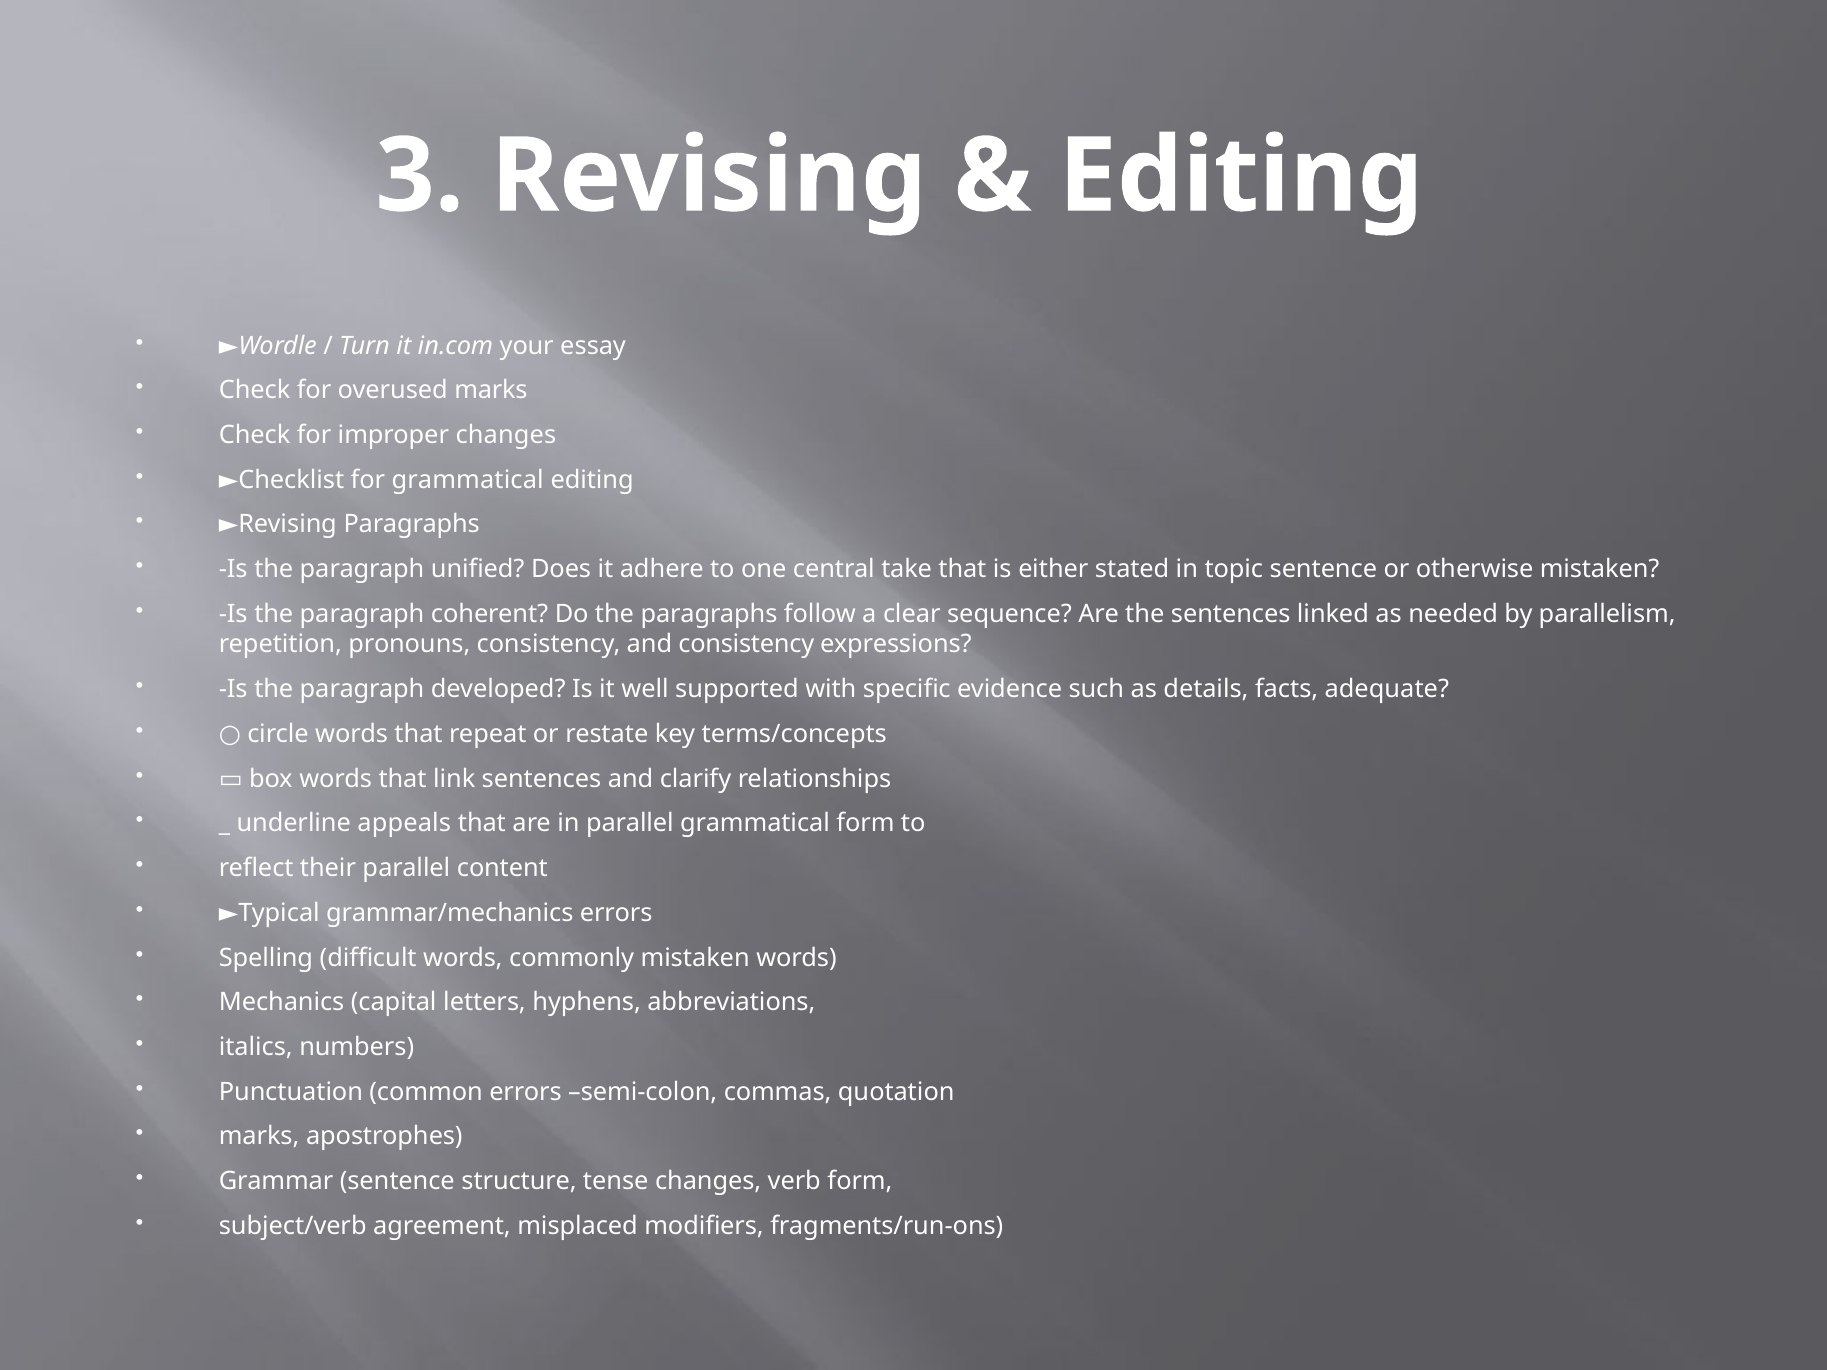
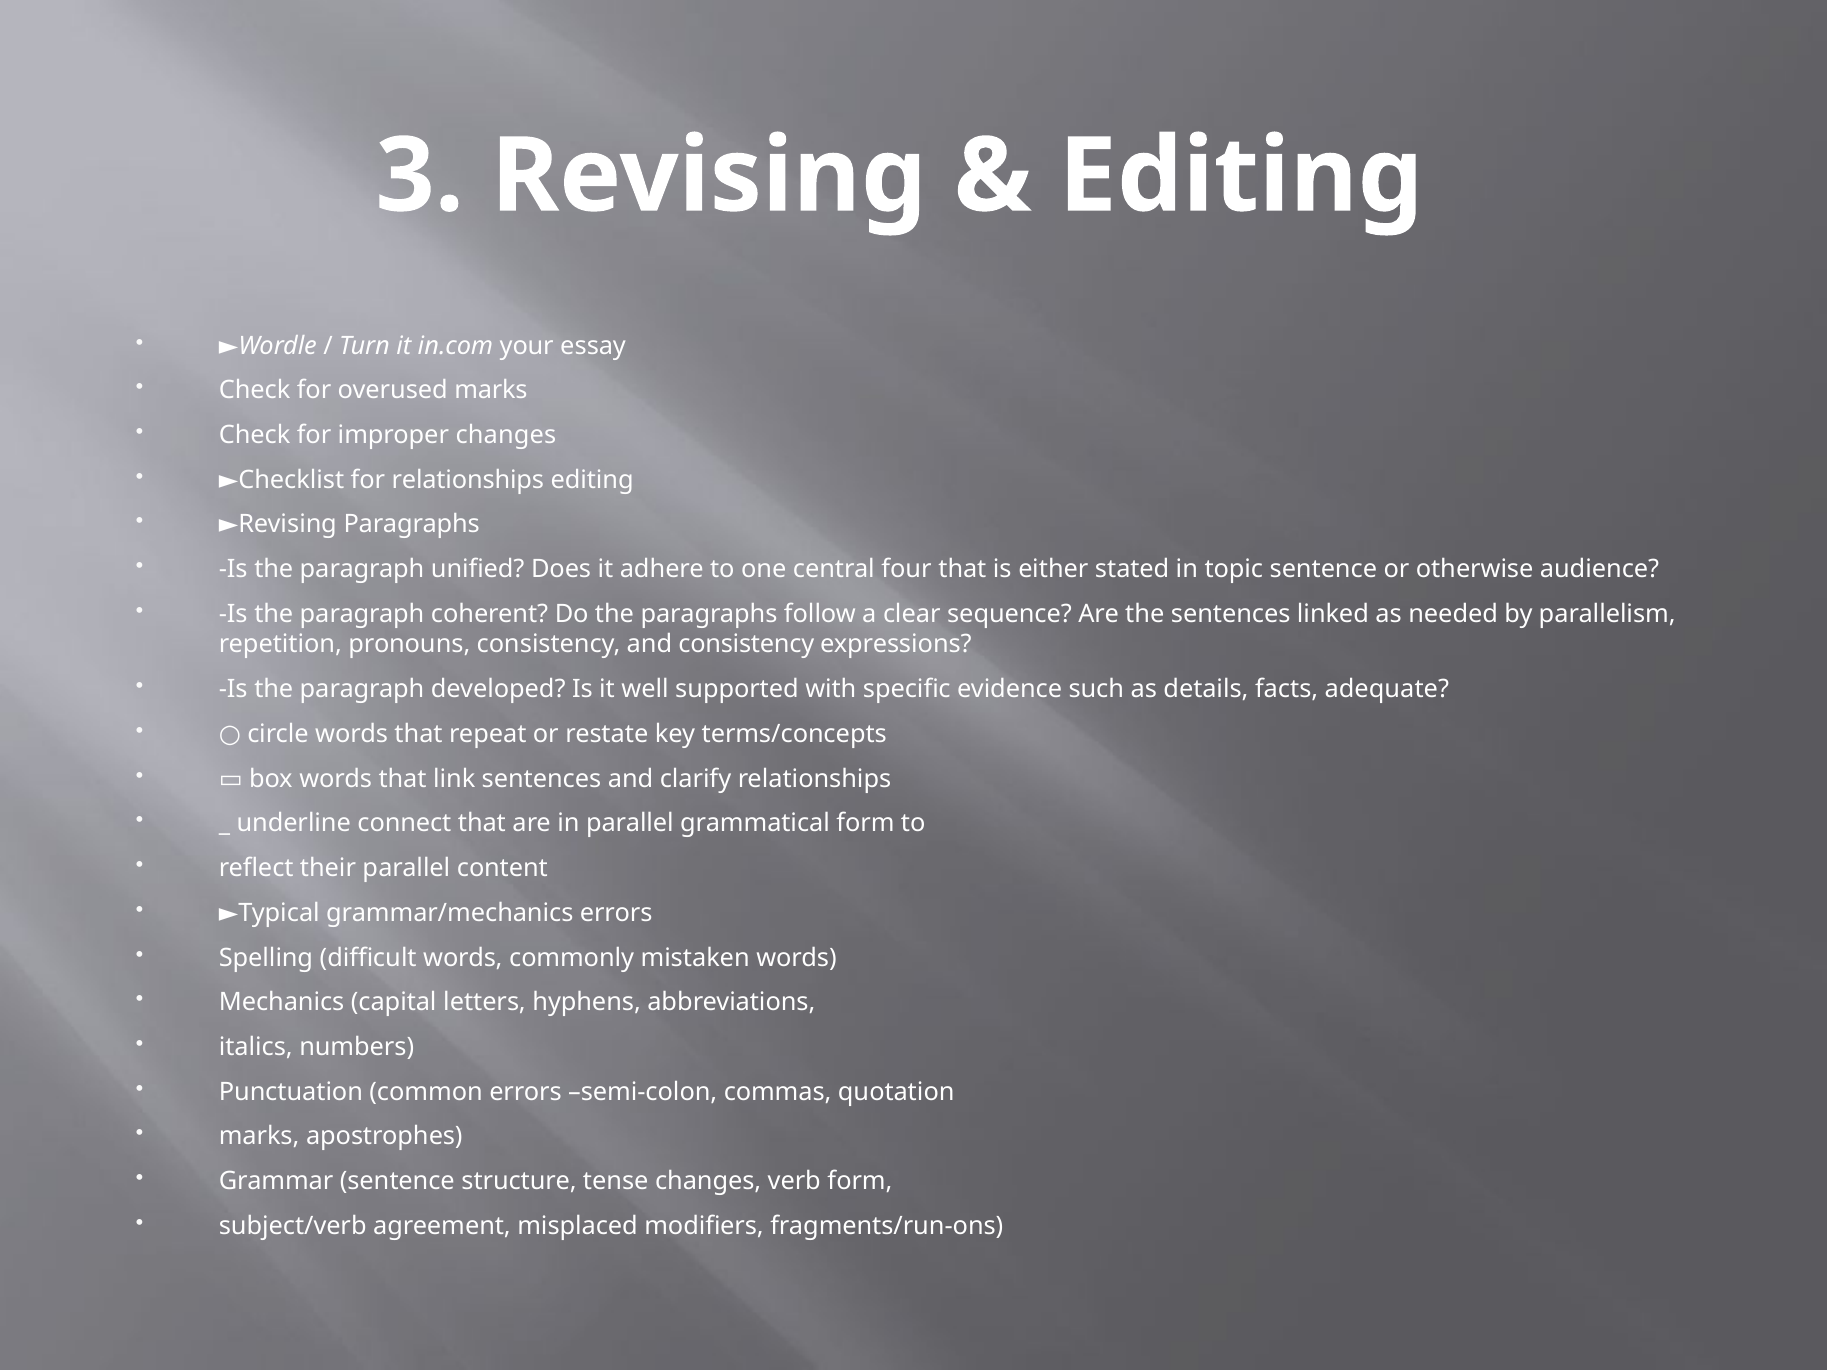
for grammatical: grammatical -> relationships (468, 480)
take: take -> four (906, 569)
otherwise mistaken: mistaken -> audience (1600, 569)
appeals: appeals -> connect (404, 824)
